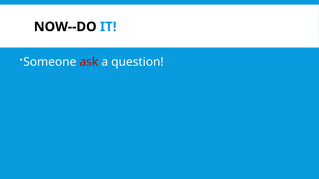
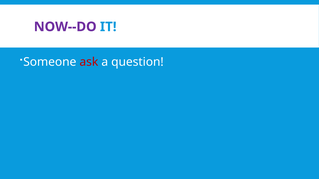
NOW--DO colour: black -> purple (65, 27)
